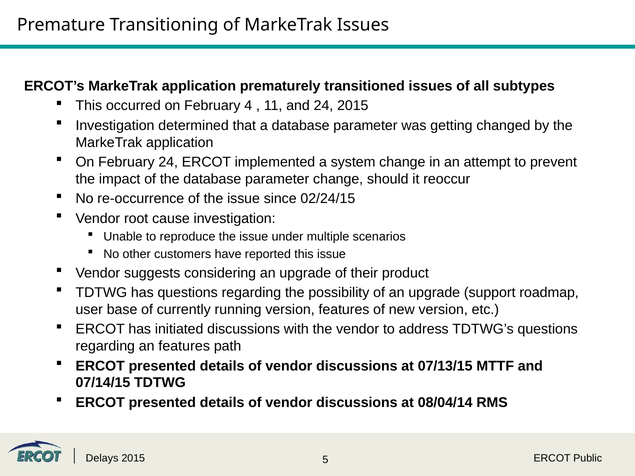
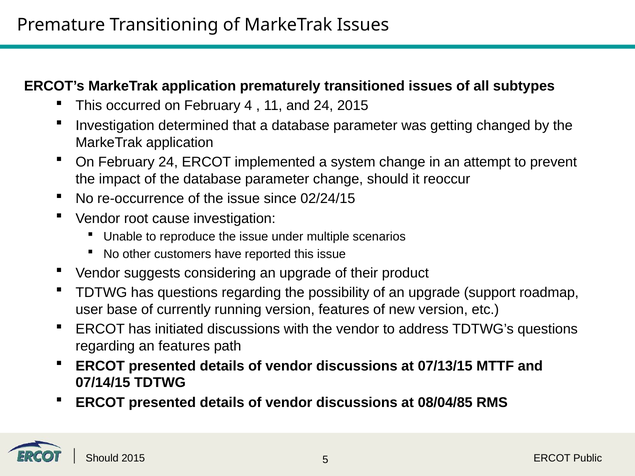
08/04/14: 08/04/14 -> 08/04/85 (445, 403)
Delays: Delays -> Should (102, 459)
